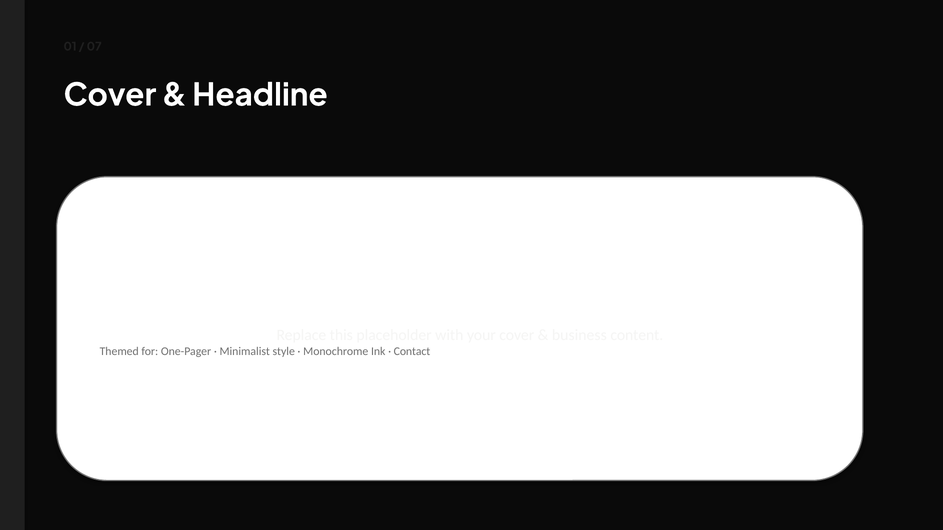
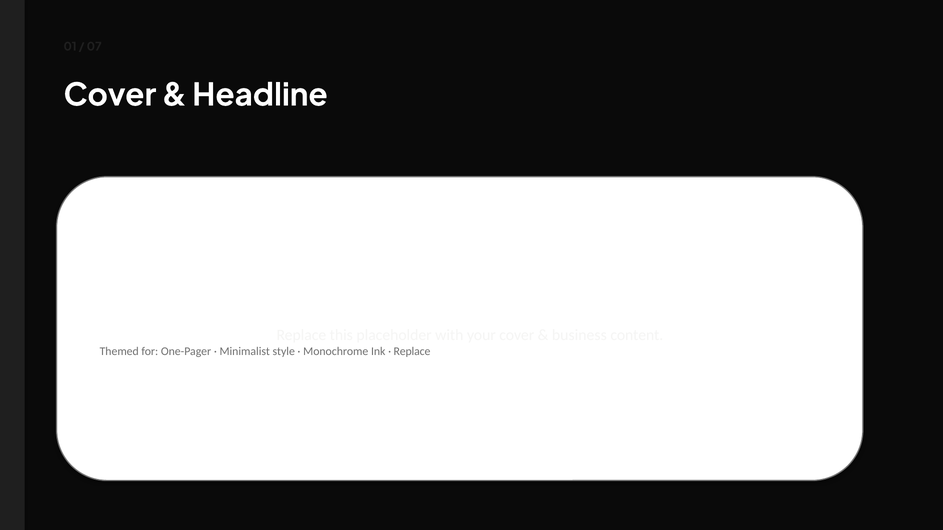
Contact: Contact -> Replace (412, 351)
